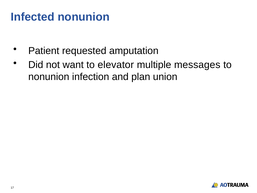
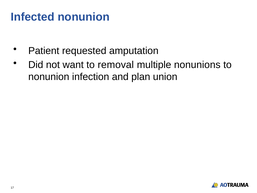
elevator: elevator -> removal (116, 65)
messages: messages -> nonunions (197, 65)
